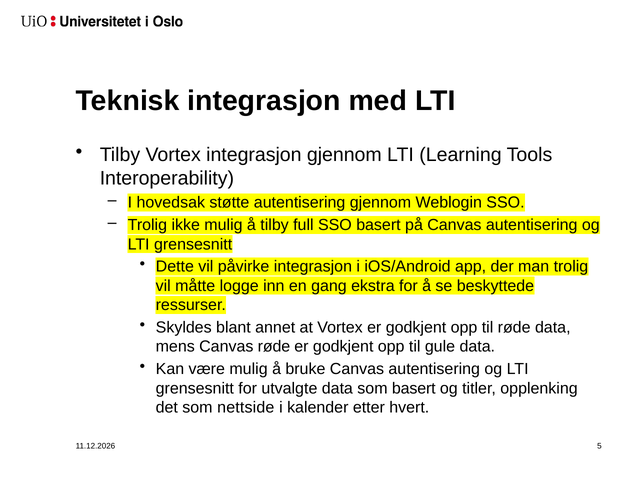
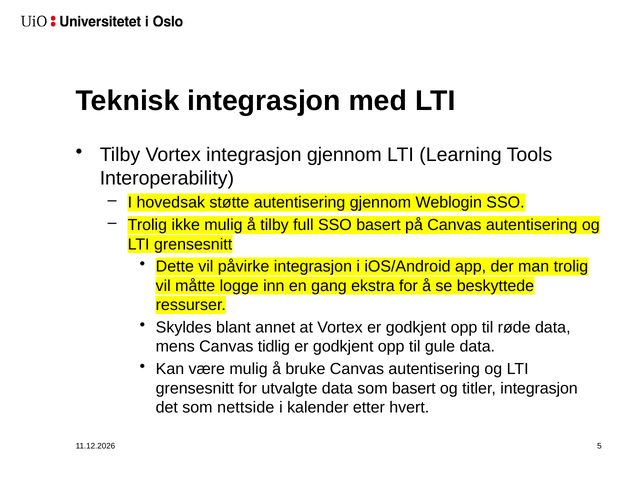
Canvas røde: røde -> tidlig (274, 347)
titler opplenking: opplenking -> integrasjon (539, 388)
